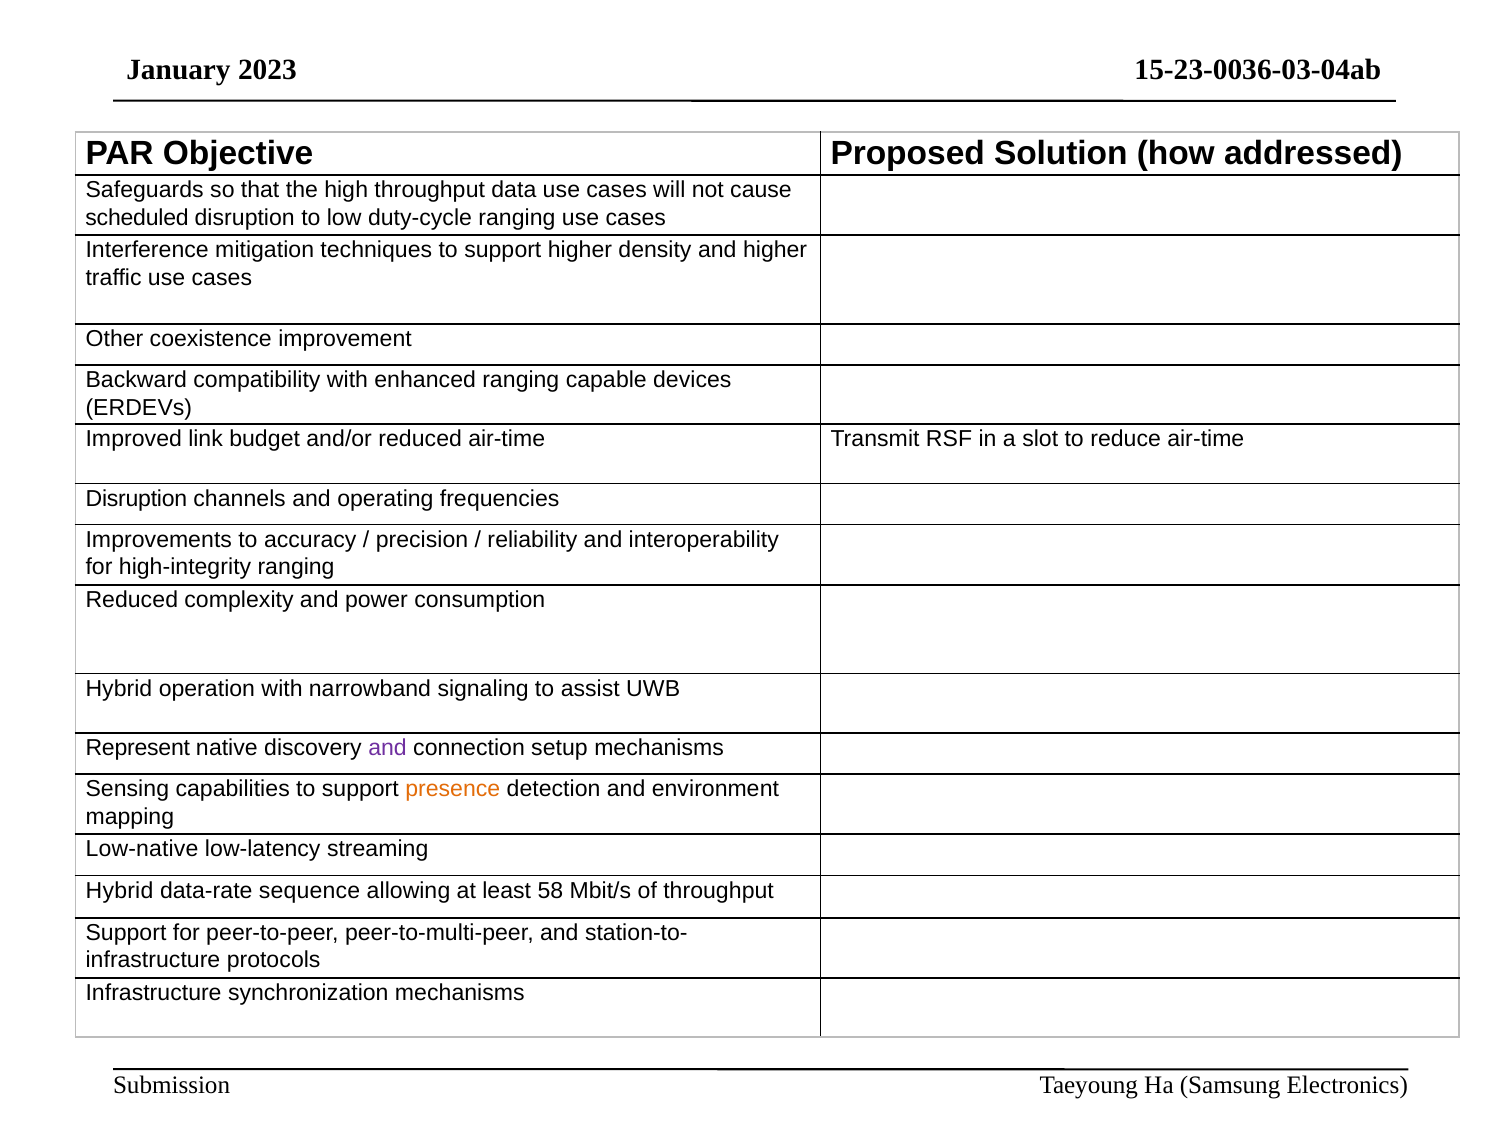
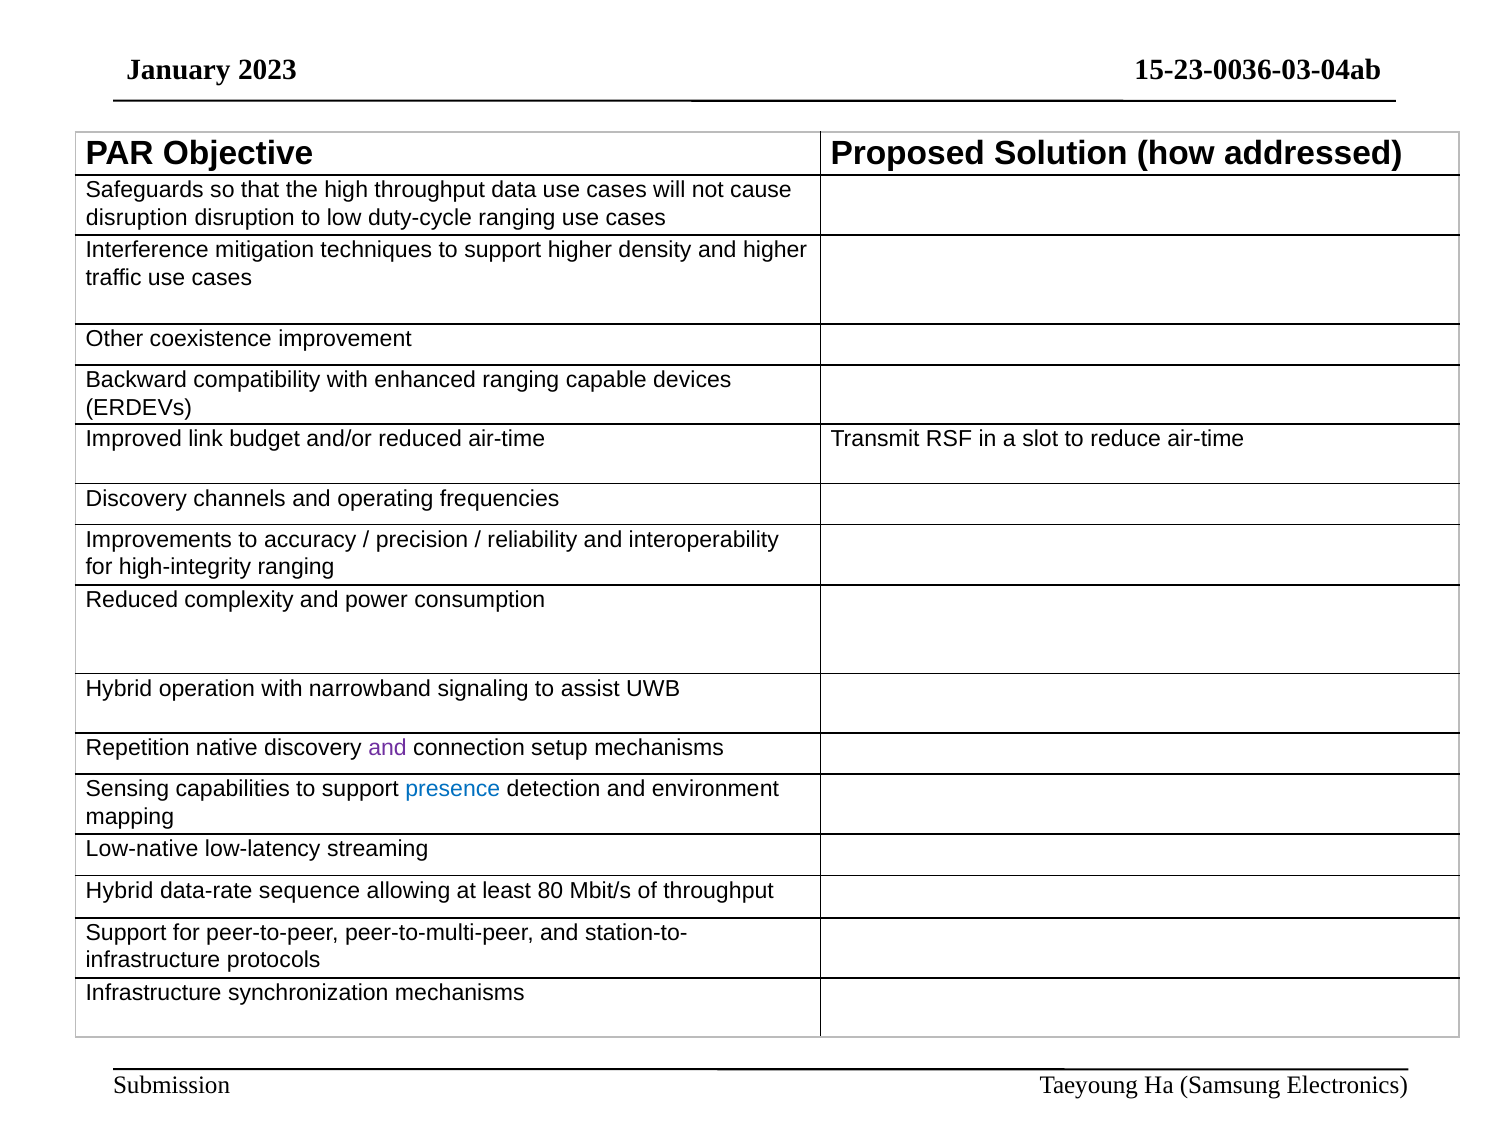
scheduled: scheduled -> disruption (137, 218)
Disruption: Disruption -> Discovery (136, 498)
Represent: Represent -> Repetition (138, 748)
presence colour: orange -> blue (453, 789)
58: 58 -> 80 (550, 890)
